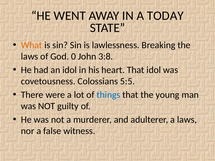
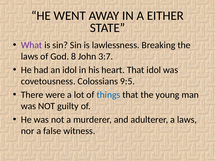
TODAY: TODAY -> EITHER (165, 16)
What colour: orange -> purple (32, 45)
0: 0 -> 8 (74, 57)
3:8: 3:8 -> 3:7 (106, 57)
5:5: 5:5 -> 9:5 (127, 81)
